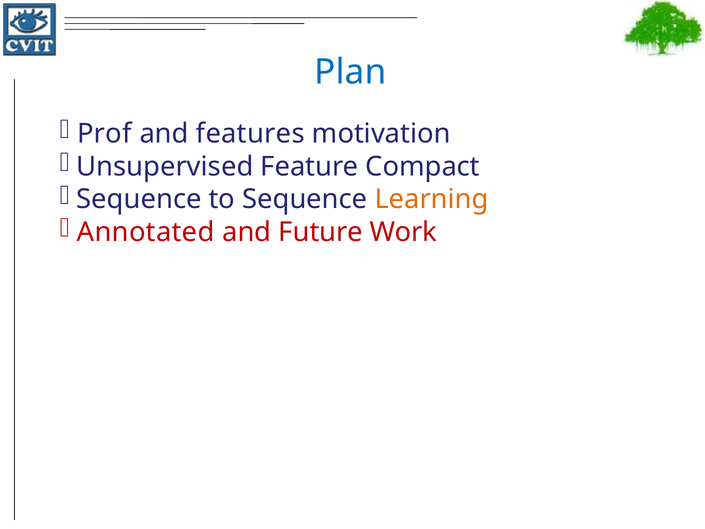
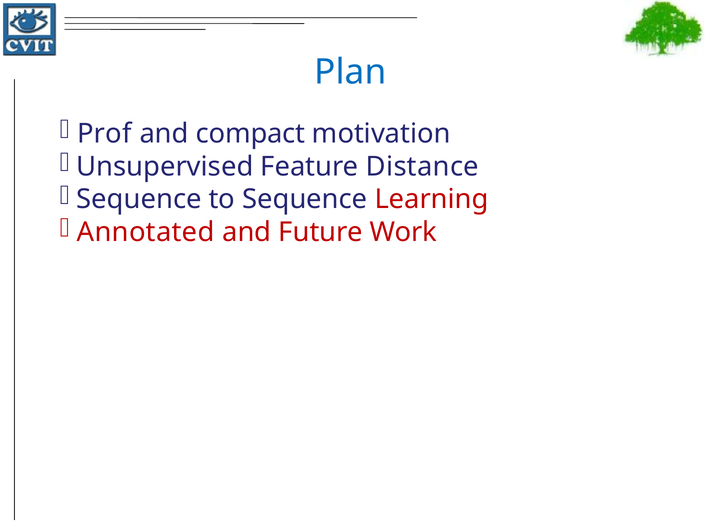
features: features -> compact (250, 133)
Compact: Compact -> Distance (422, 166)
Learning colour: orange -> red (432, 199)
